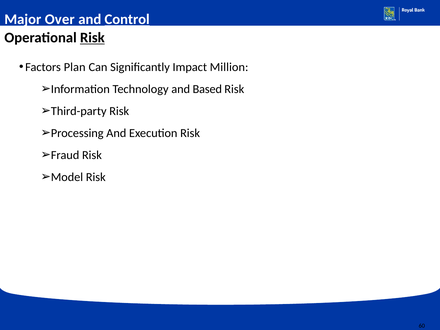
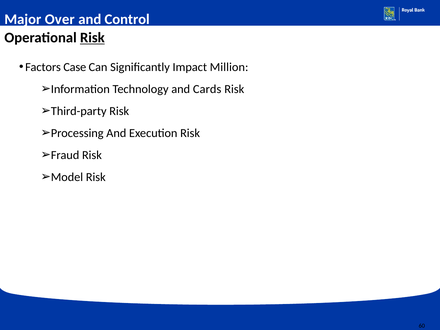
Control underline: present -> none (127, 19)
Plan: Plan -> Case (75, 67)
Based: Based -> Cards (207, 89)
